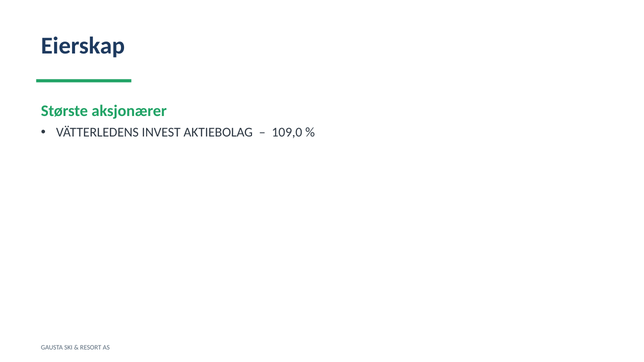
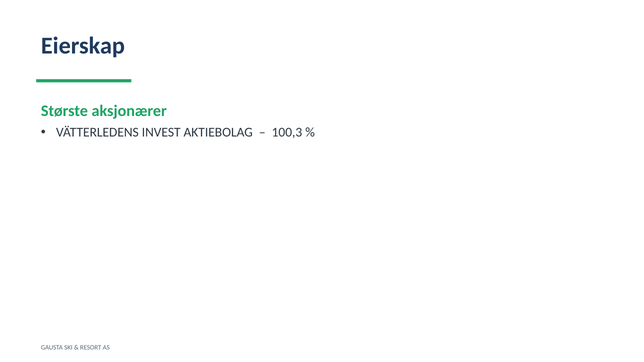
109,0: 109,0 -> 100,3 (287, 132)
